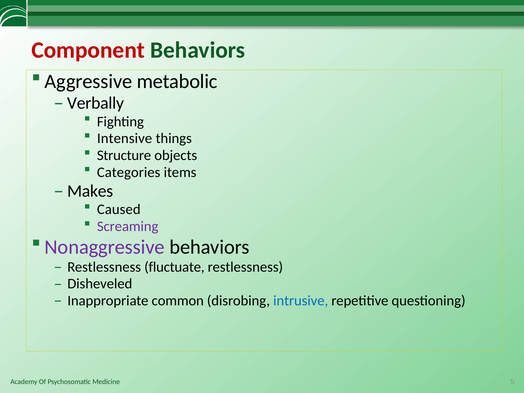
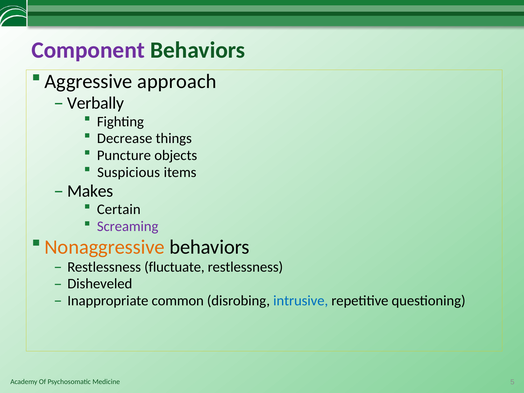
Component colour: red -> purple (88, 50)
metabolic: metabolic -> approach (177, 81)
Intensive: Intensive -> Decrease (125, 139)
Structure: Structure -> Puncture (124, 155)
Categories: Categories -> Suspicious (129, 172)
Caused: Caused -> Certain (119, 209)
Nonaggressive colour: purple -> orange (105, 247)
